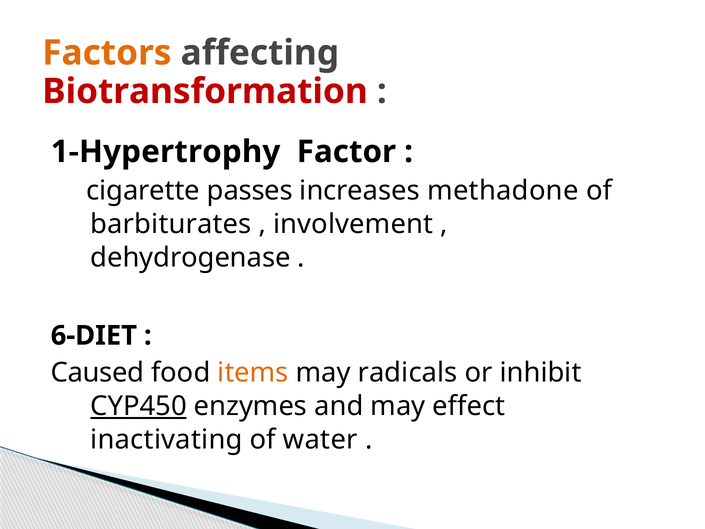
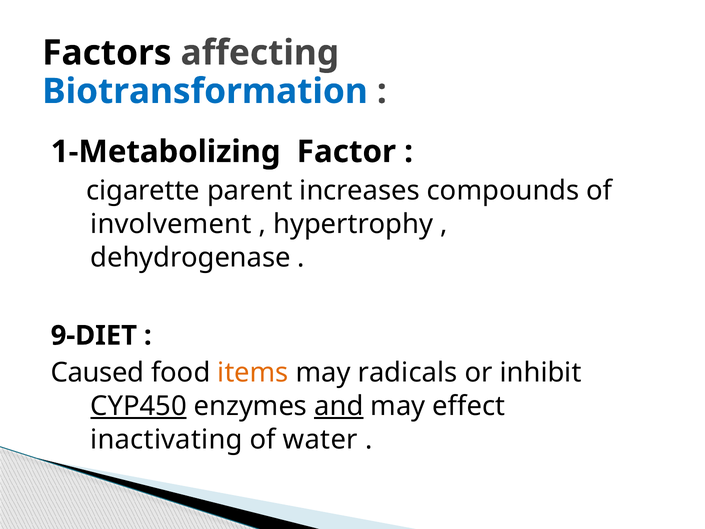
Factors colour: orange -> black (107, 53)
Biotransformation colour: red -> blue (205, 91)
1-Hypertrophy: 1-Hypertrophy -> 1-Metabolizing (166, 152)
passes: passes -> parent (250, 191)
methadone: methadone -> compounds (503, 191)
barbiturates: barbiturates -> involvement (171, 224)
involvement: involvement -> hypertrophy (353, 224)
6-DIET: 6-DIET -> 9-DIET (94, 335)
and underline: none -> present (339, 406)
